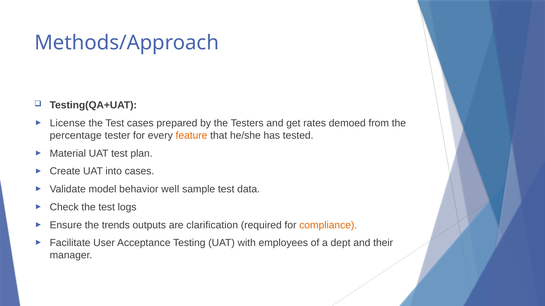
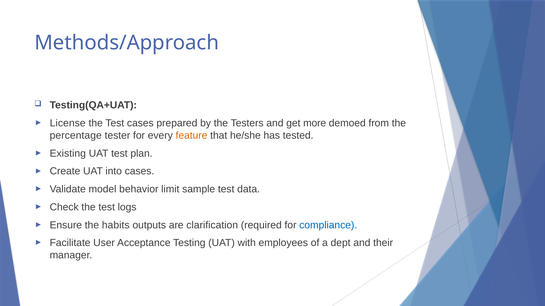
rates: rates -> more (315, 123)
Material: Material -> Existing (68, 154)
well: well -> limit (170, 190)
trends: trends -> habits (116, 225)
compliance colour: orange -> blue (328, 225)
